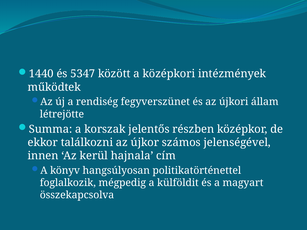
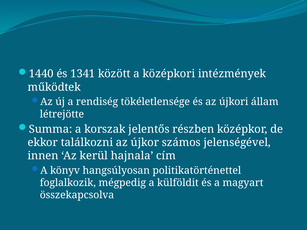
5347: 5347 -> 1341 (83, 74)
fegyverszünet: fegyverszünet -> tökéletlensége (155, 102)
